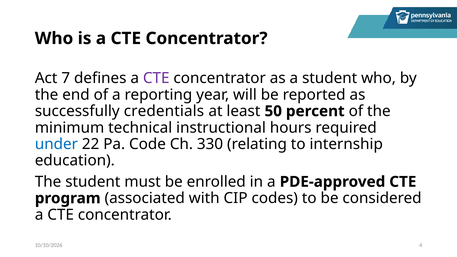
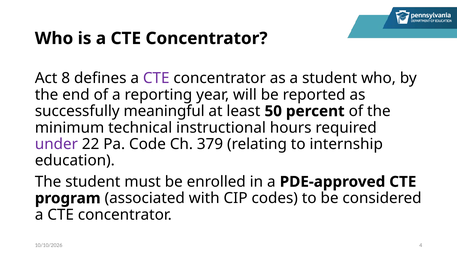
7: 7 -> 8 (66, 78)
credentials: credentials -> meaningful (164, 111)
under colour: blue -> purple (56, 144)
330: 330 -> 379 (210, 144)
